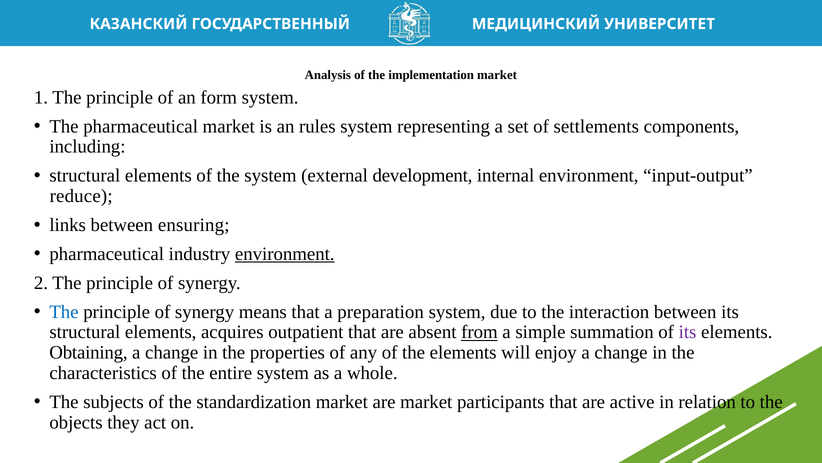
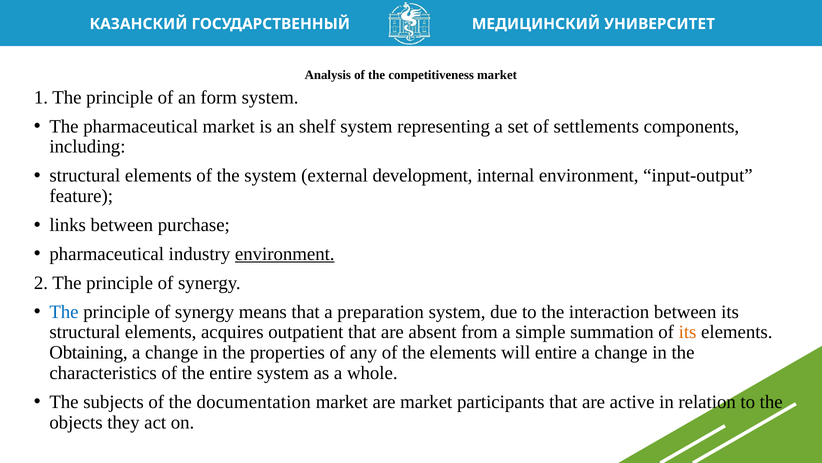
implementation: implementation -> competitiveness (431, 75)
rules: rules -> shelf (317, 126)
reduce: reduce -> feature (81, 196)
ensuring: ensuring -> purchase (194, 225)
from underline: present -> none (479, 332)
its colour: purple -> orange (688, 332)
will enjoy: enjoy -> entire (556, 352)
standardization: standardization -> documentation (254, 401)
